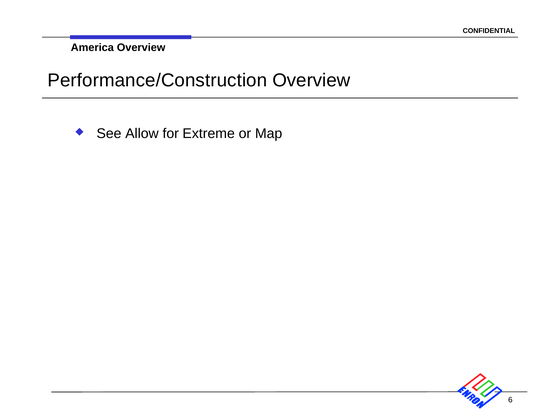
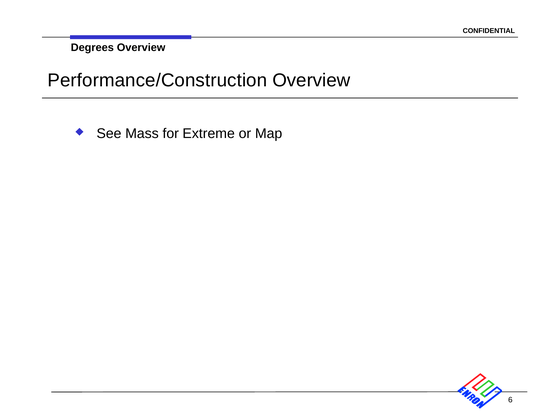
America: America -> Degrees (92, 47)
Allow: Allow -> Mass (142, 133)
